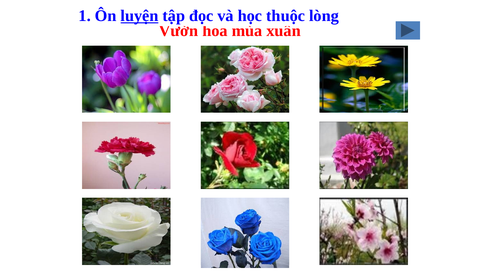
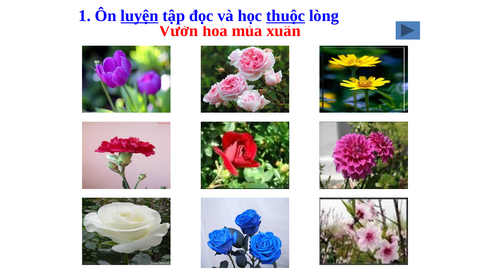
thuộc underline: none -> present (286, 16)
